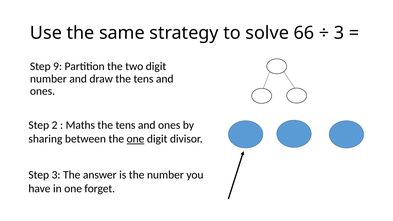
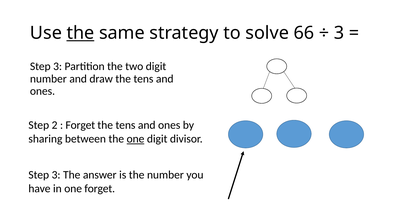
the underline: none -> present (80, 33)
9: 9 -> 3 (58, 66)
Maths: Maths -> Forget (80, 125)
